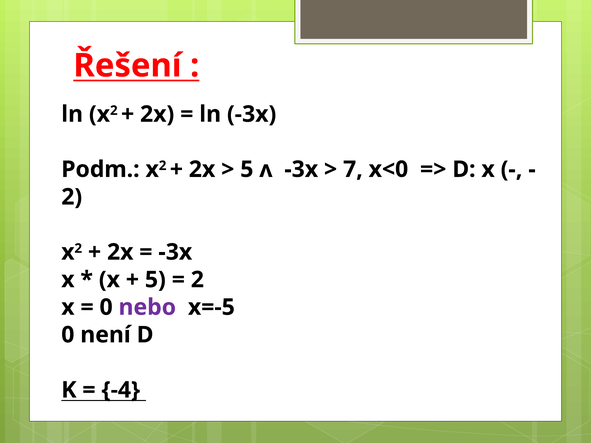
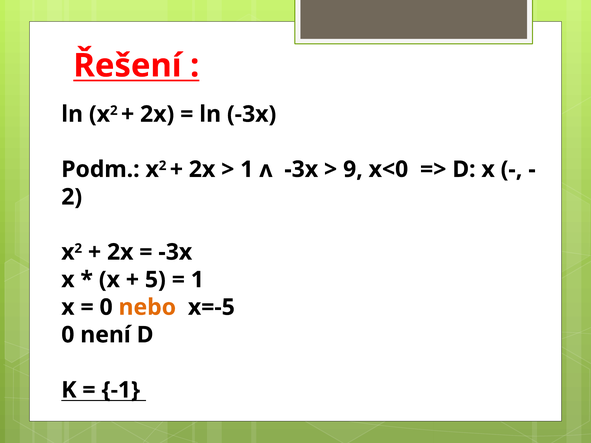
5: 5 -> 1 (247, 169)
7: 7 -> 9 (353, 169)
2: 2 -> 1 (197, 280)
nebo colour: purple -> orange (147, 307)
-4: -4 -> -1 (121, 390)
